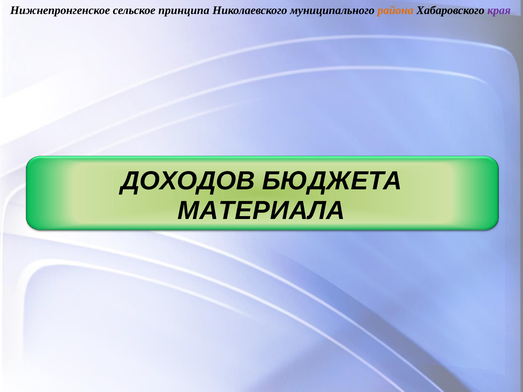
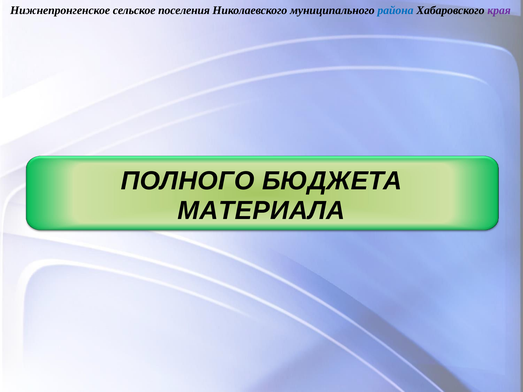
принципа: принципа -> поселения (184, 10)
района colour: orange -> blue (395, 10)
ДОХОДОВ: ДОХОДОВ -> ПОЛНОГО (188, 181)
